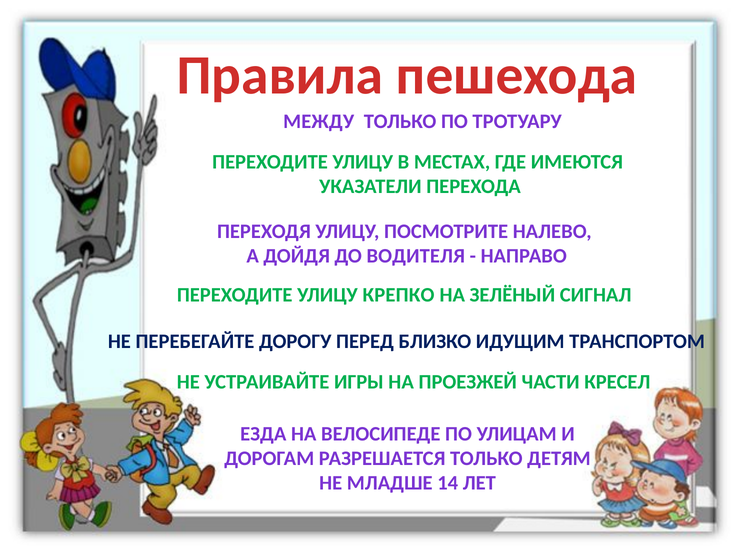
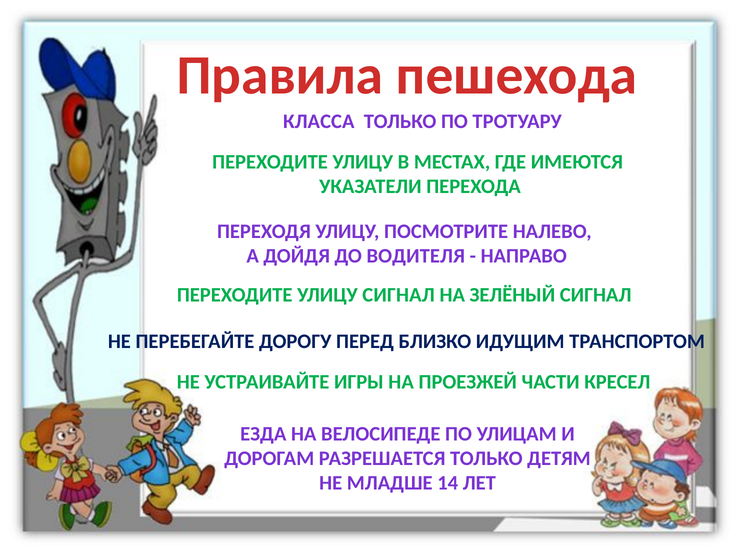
МЕЖДУ: МЕЖДУ -> КЛАССА (319, 122)
УЛИЦУ КРЕПКО: КРЕПКО -> СИГНАЛ (399, 295)
